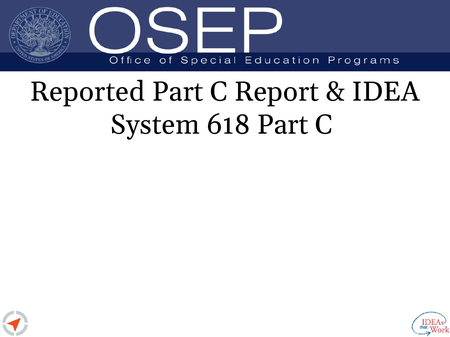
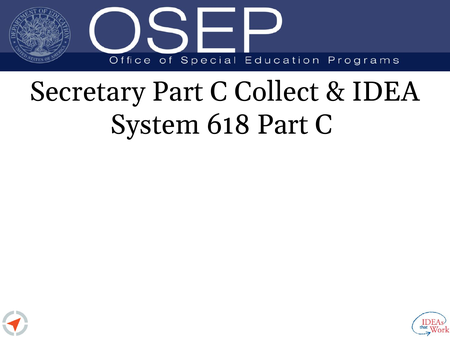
Reported: Reported -> Secretary (88, 92)
Report: Report -> Collect (277, 92)
